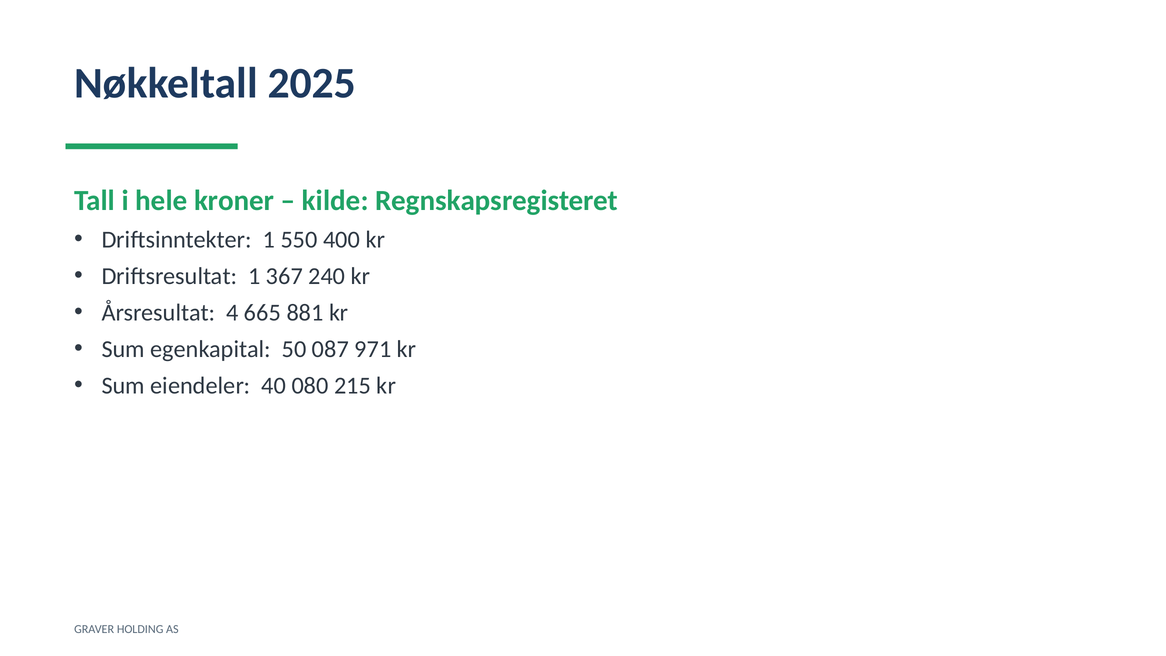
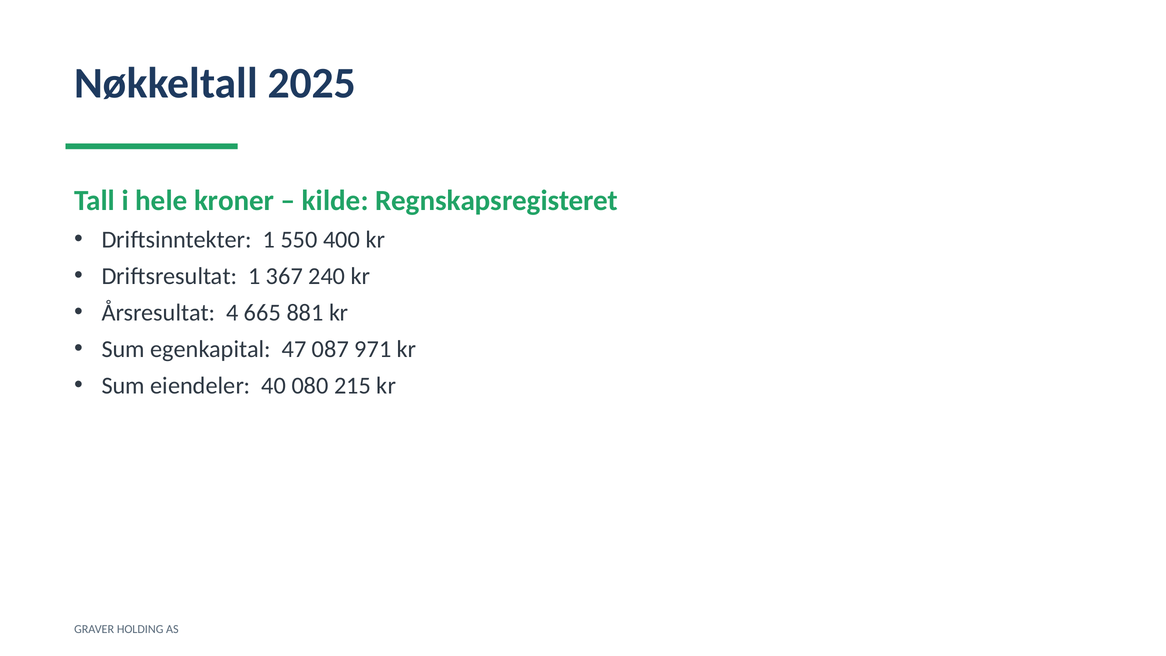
50: 50 -> 47 (294, 349)
